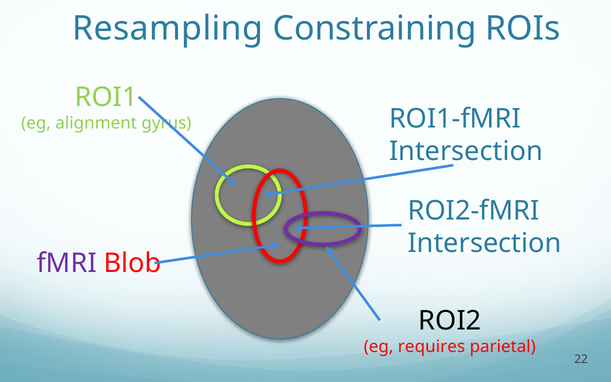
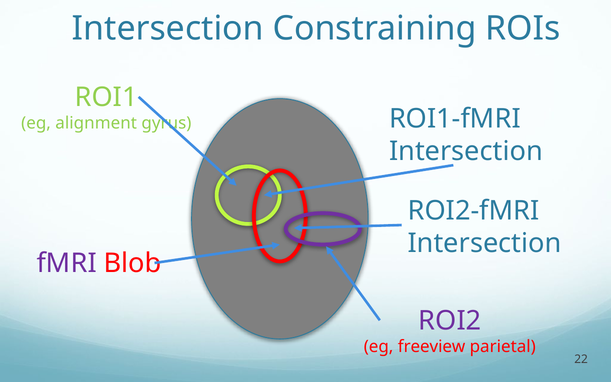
Resampling: Resampling -> Intersection (168, 28)
ROI2 colour: black -> purple (450, 321)
requires: requires -> freeview (432, 347)
